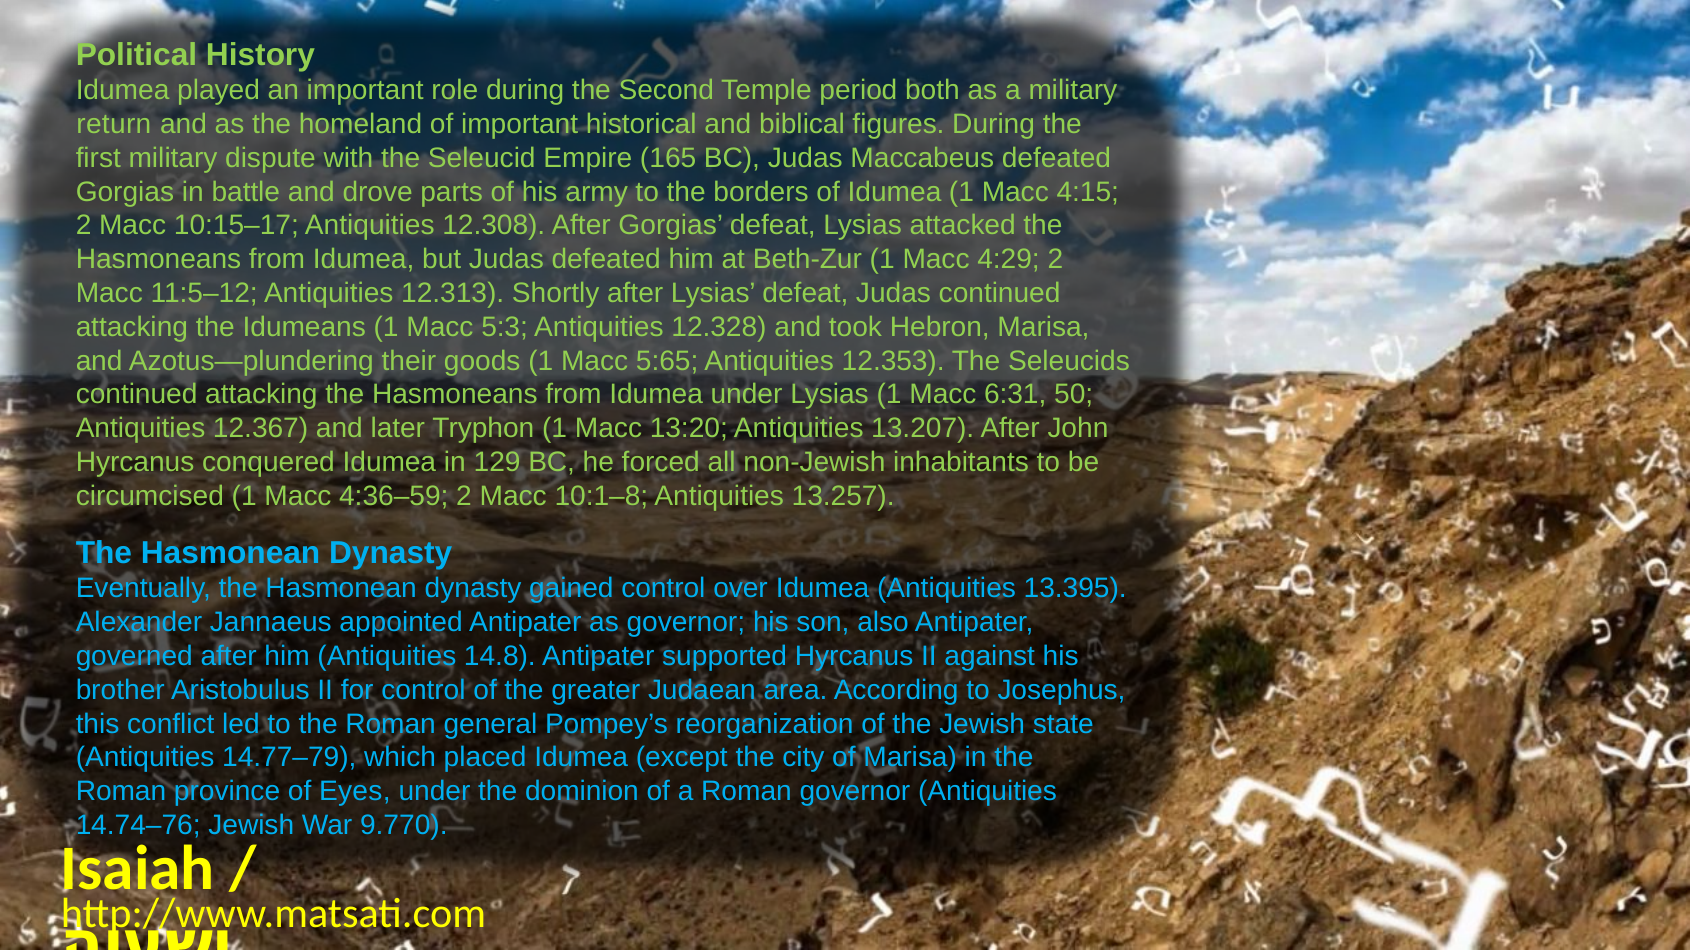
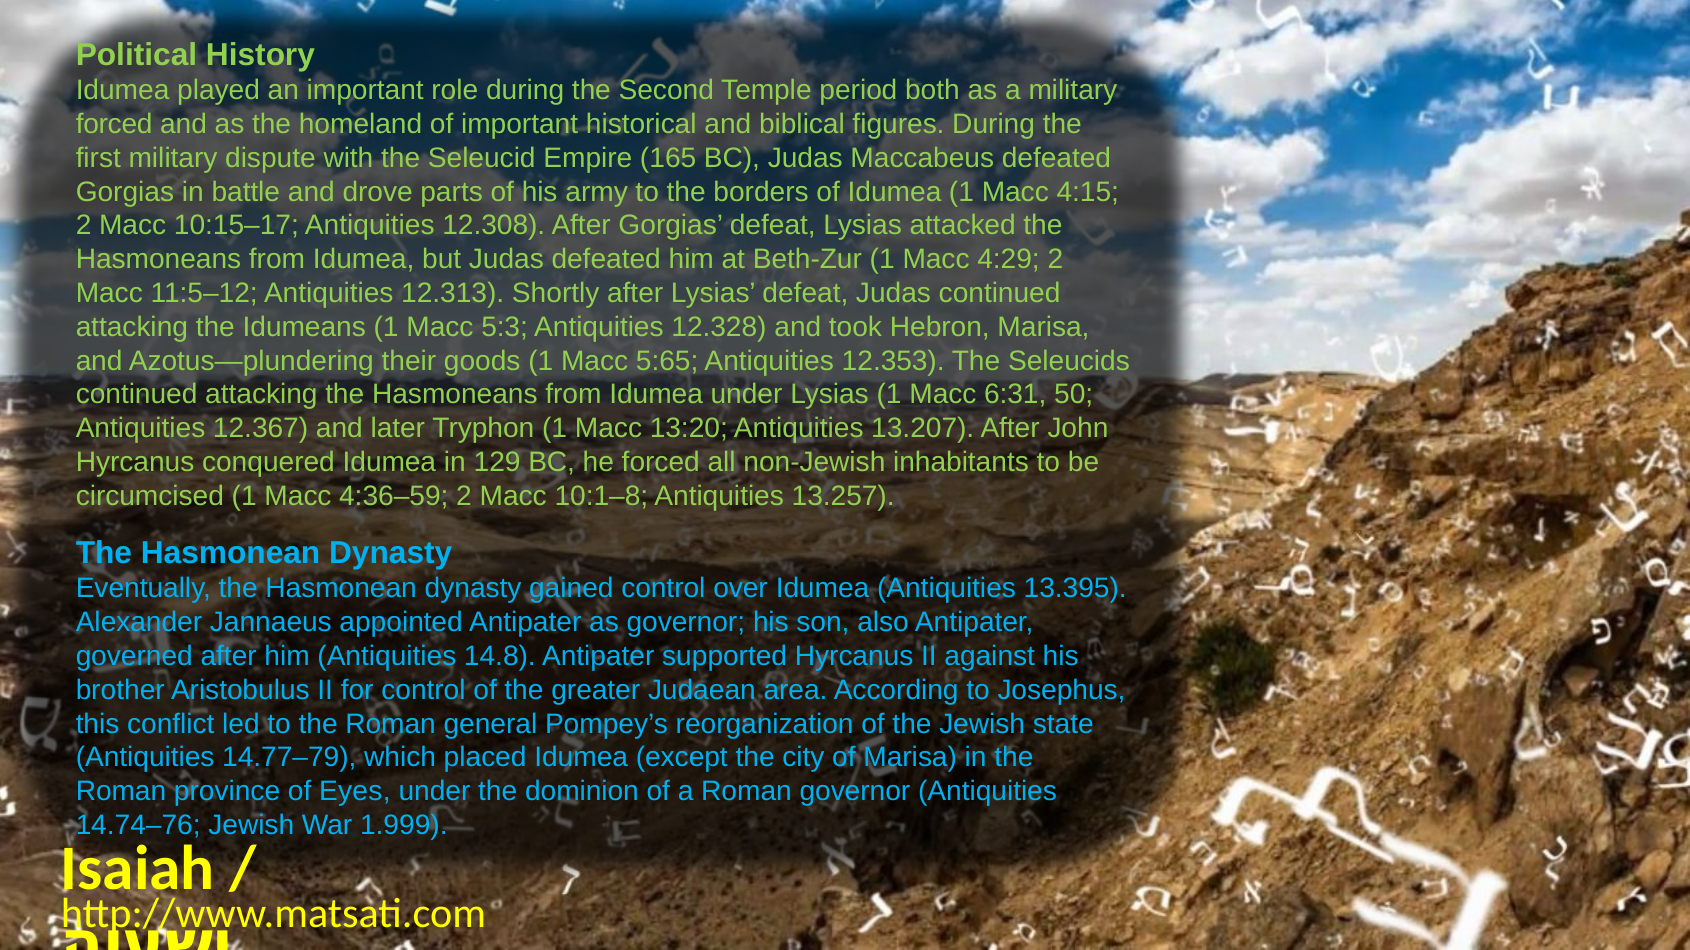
return: return -> forced (114, 124)
9.770: 9.770 -> 1.999 (404, 826)
